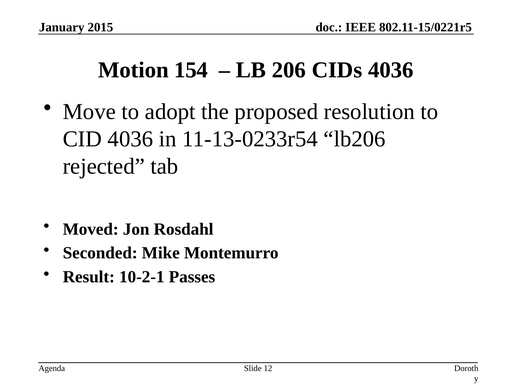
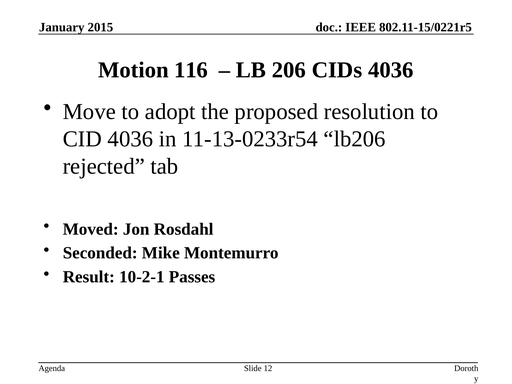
154: 154 -> 116 (191, 70)
